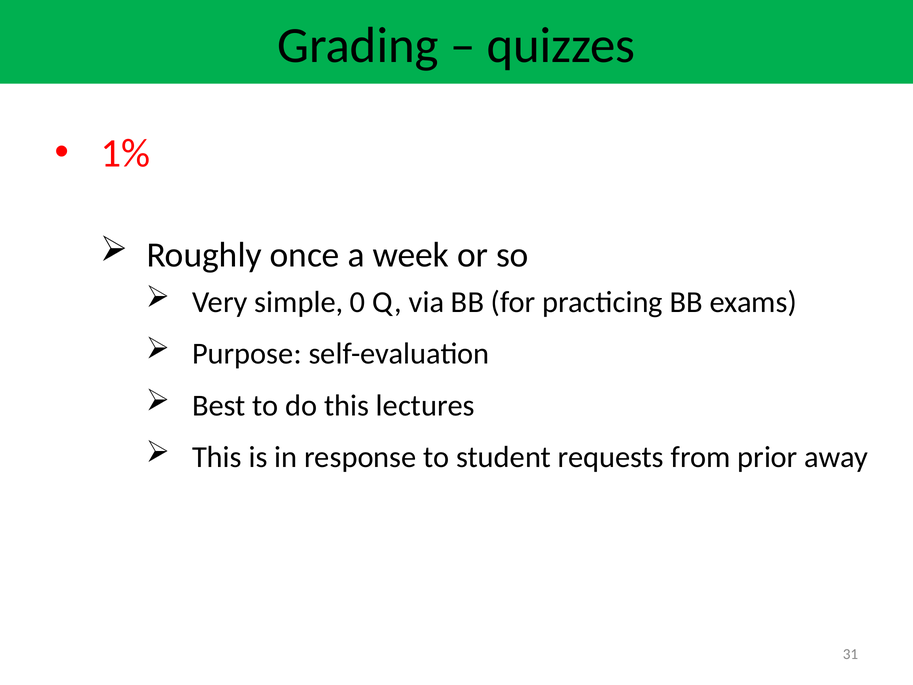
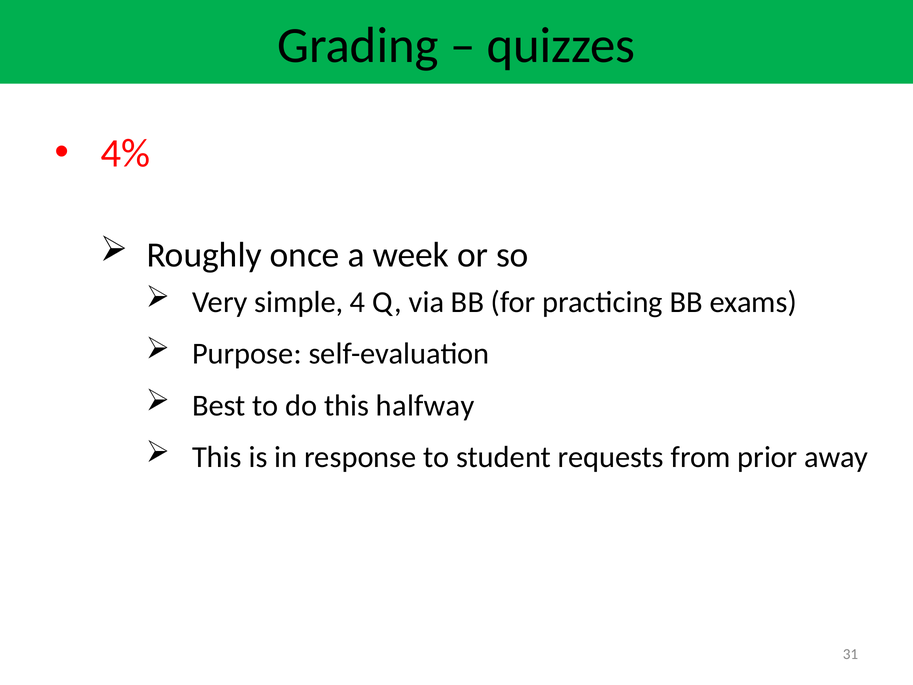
1%: 1% -> 4% (126, 153)
0: 0 -> 4 (358, 302)
lectures: lectures -> halfway (425, 405)
